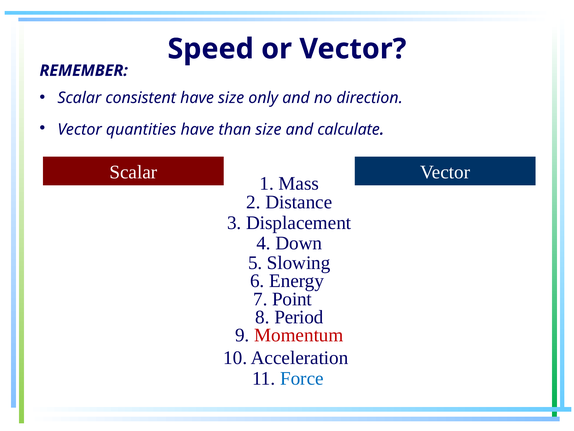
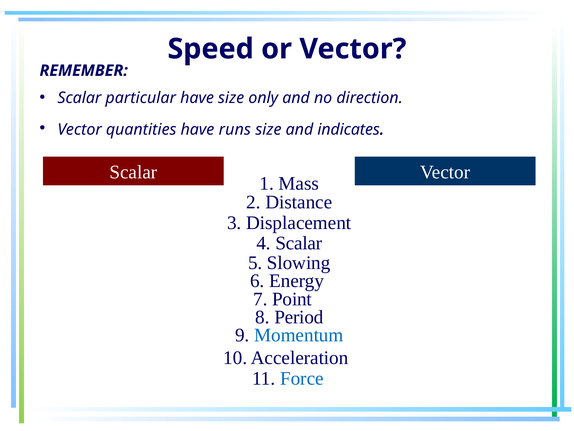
consistent: consistent -> particular (141, 98)
than: than -> runs (235, 130)
calculate: calculate -> indicates (349, 130)
4 Down: Down -> Scalar (299, 243)
Momentum colour: red -> blue (299, 335)
